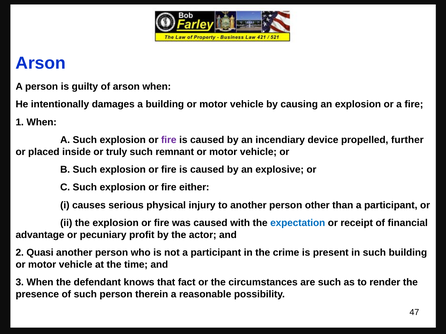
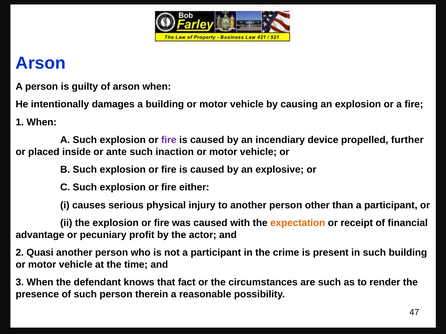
truly: truly -> ante (116, 152)
remnant: remnant -> inaction (175, 152)
expectation colour: blue -> orange (298, 223)
